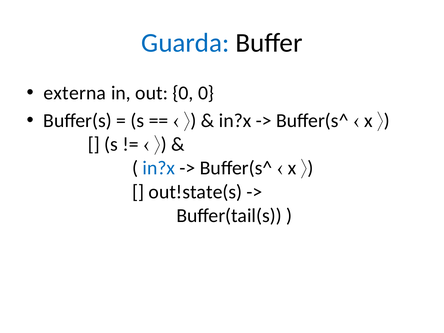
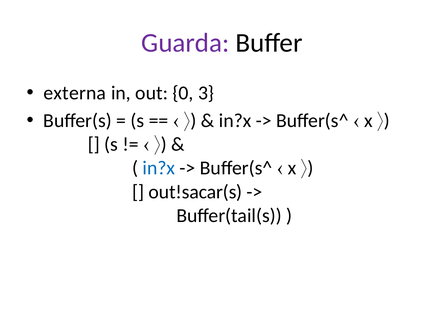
Guarda colour: blue -> purple (185, 43)
0 0: 0 -> 3 (206, 93)
out!state(s: out!state(s -> out!sacar(s (195, 192)
